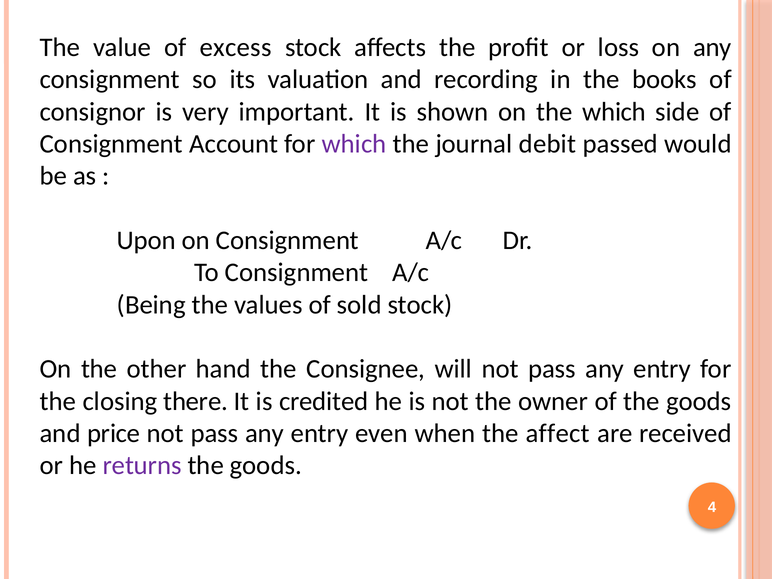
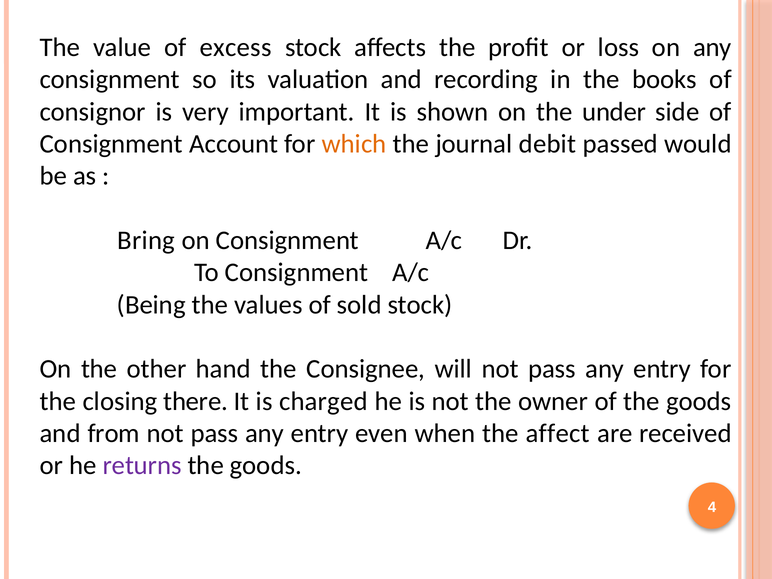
the which: which -> under (614, 112)
which colour: purple -> orange (354, 144)
Upon: Upon -> Bring (146, 240)
credited: credited -> charged (323, 401)
price: price -> from (114, 433)
